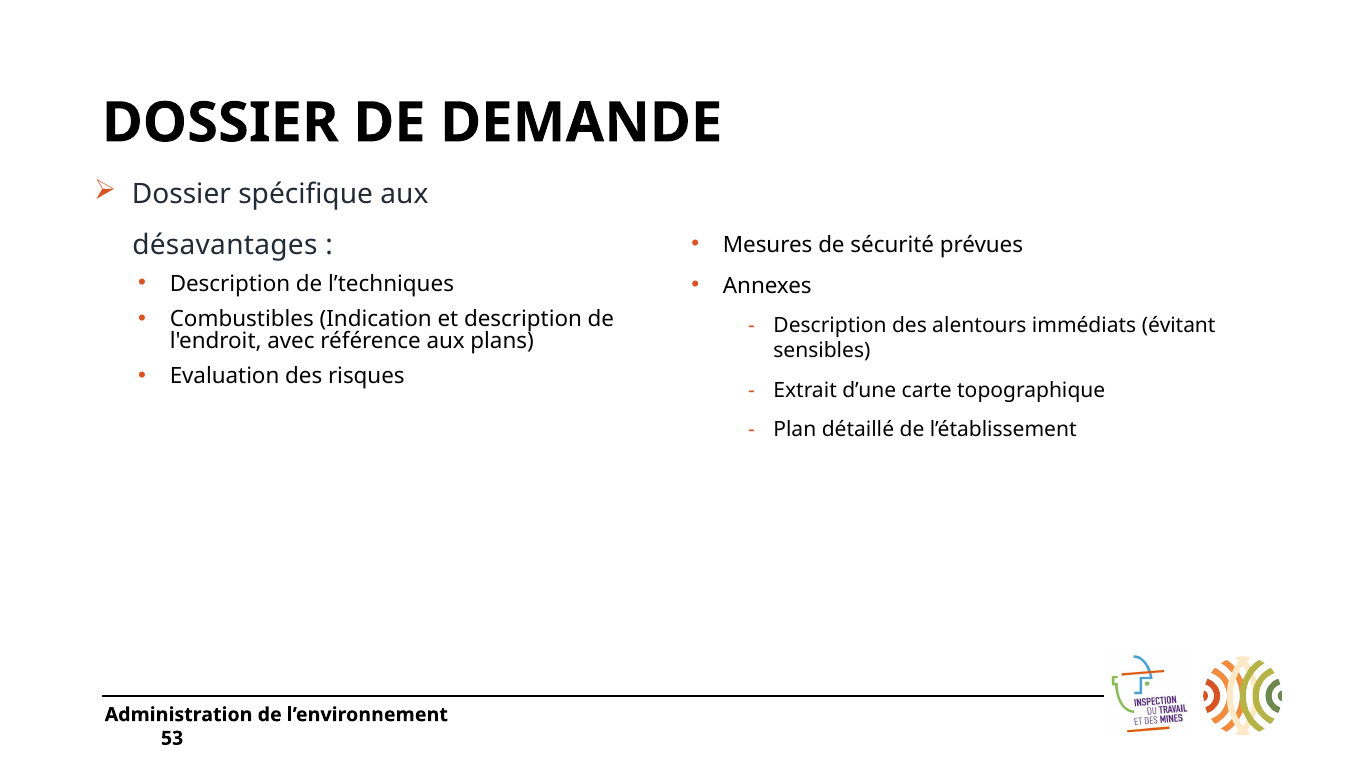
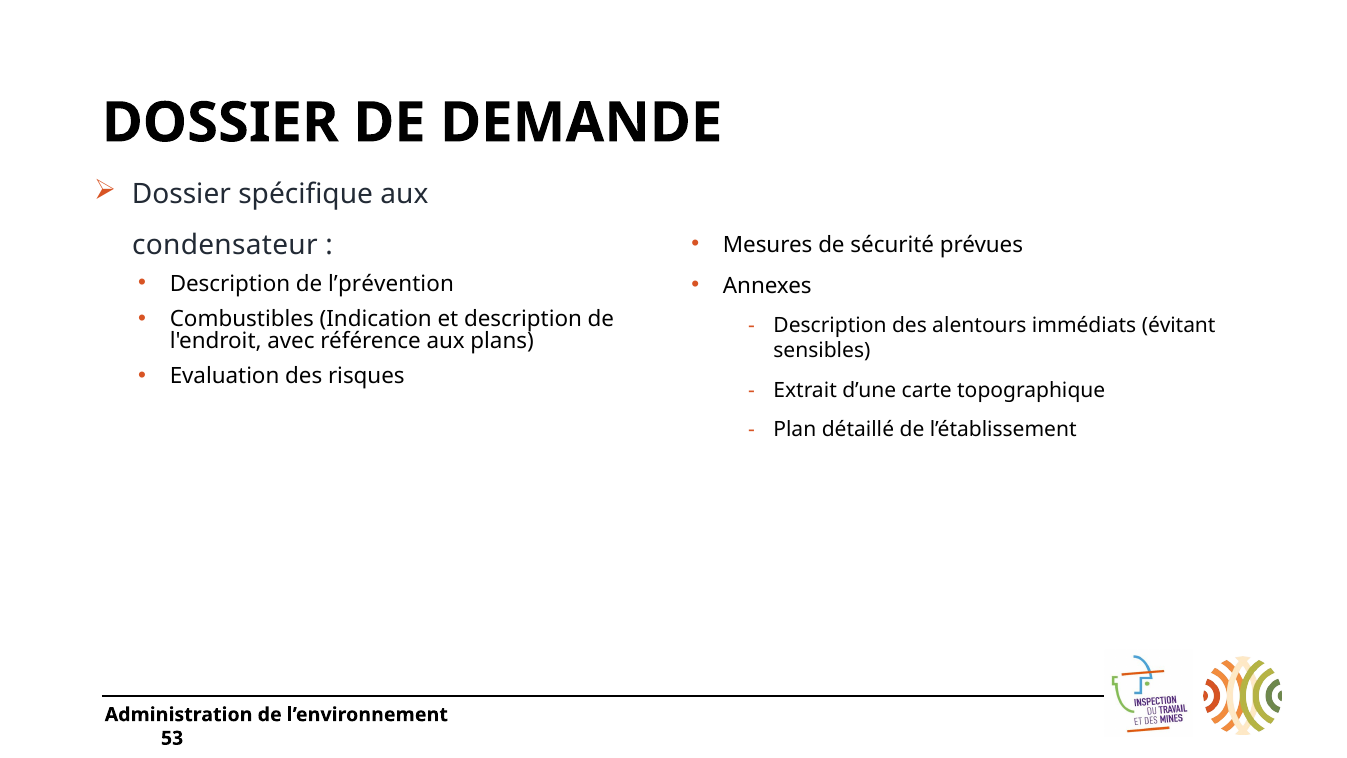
désavantages: désavantages -> condensateur (225, 245)
l’techniques: l’techniques -> l’prévention (391, 284)
